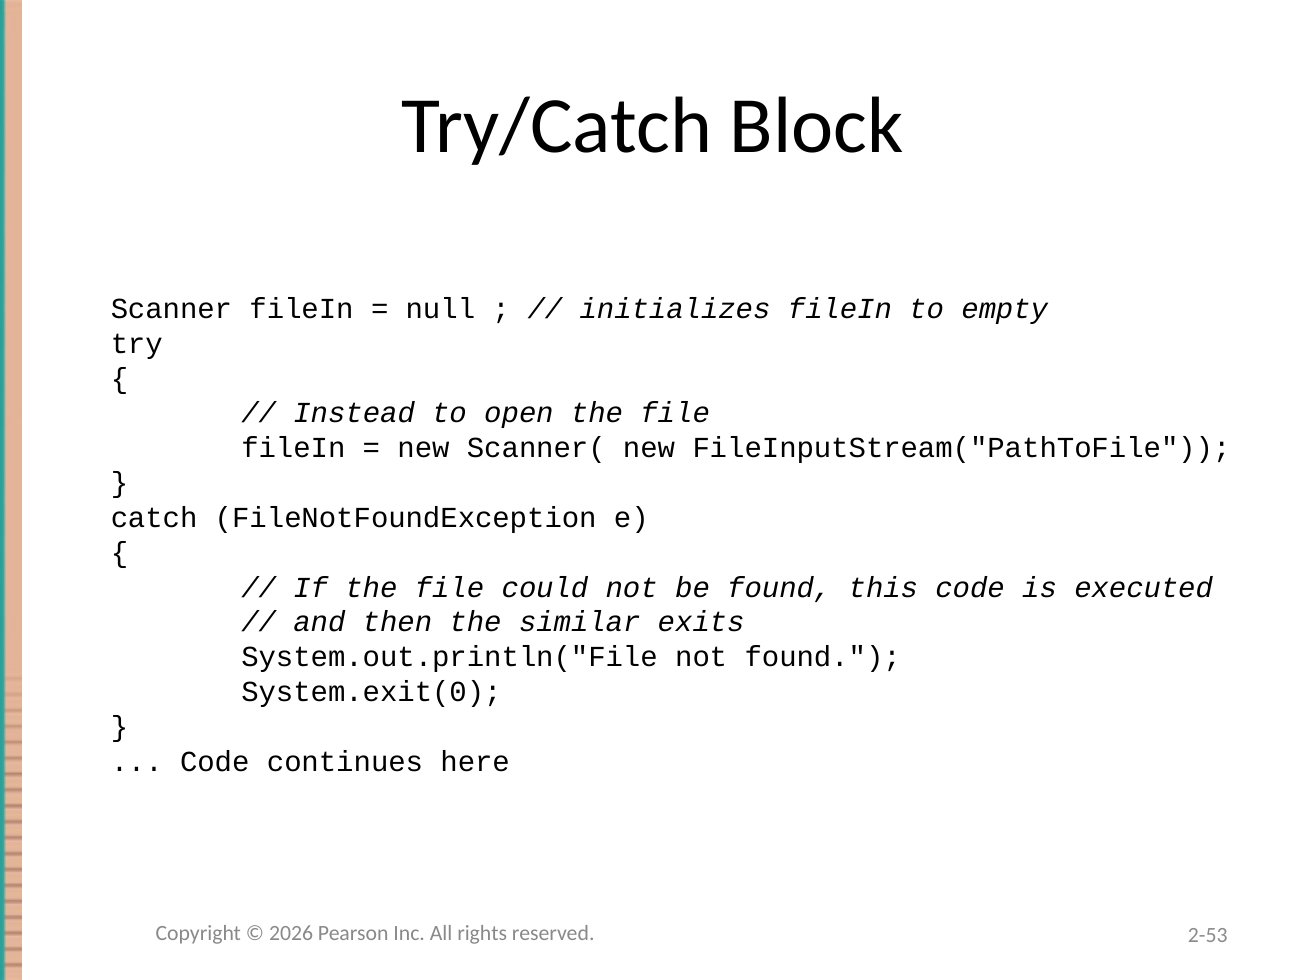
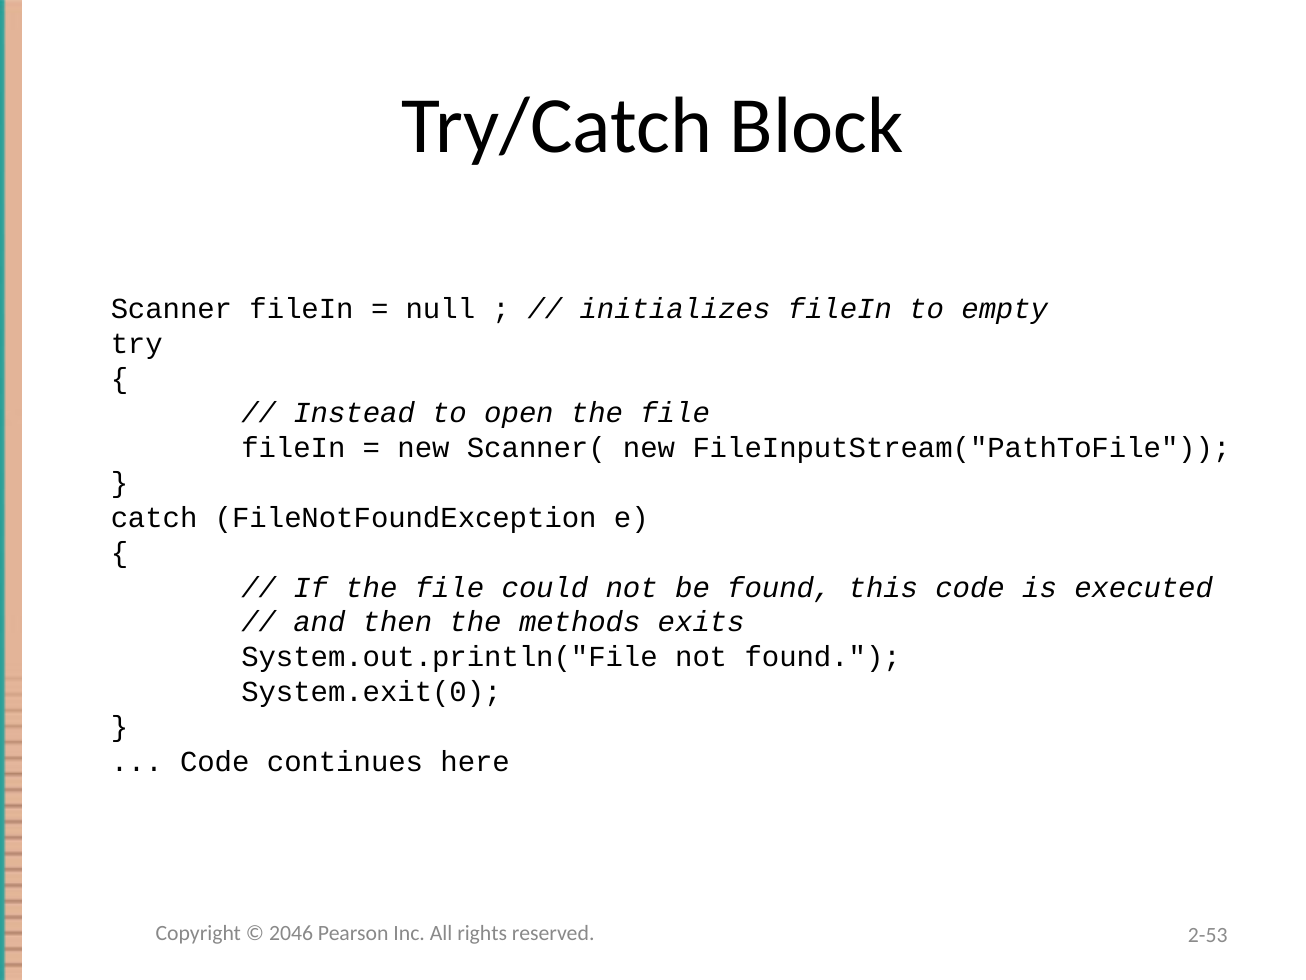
similar: similar -> methods (580, 622)
2026: 2026 -> 2046 (291, 933)
